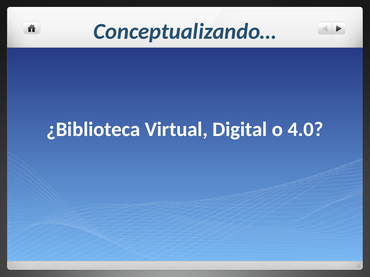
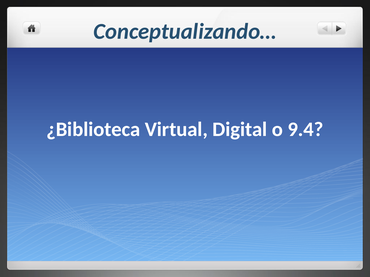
4.0: 4.0 -> 9.4 (305, 130)
